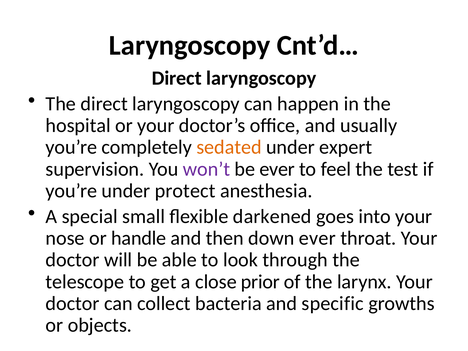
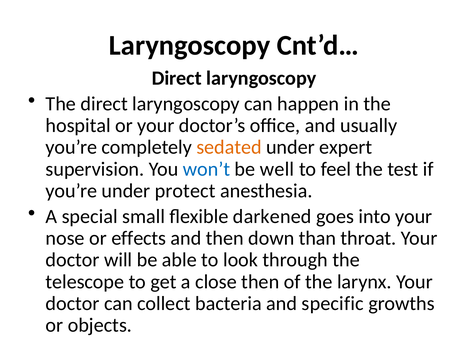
won’t colour: purple -> blue (206, 169)
be ever: ever -> well (277, 169)
handle: handle -> effects (139, 238)
down ever: ever -> than (317, 238)
close prior: prior -> then (260, 282)
